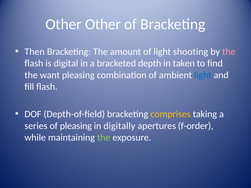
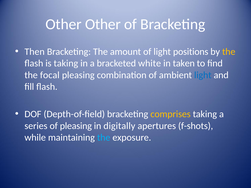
shooting: shooting -> positions (191, 52)
the colour: pink -> yellow (229, 52)
is digital: digital -> taking (66, 63)
depth: depth -> white (150, 63)
want: want -> focal (50, 75)
f-order: f-order -> f-shots (196, 126)
the colour: light green -> light blue (104, 138)
